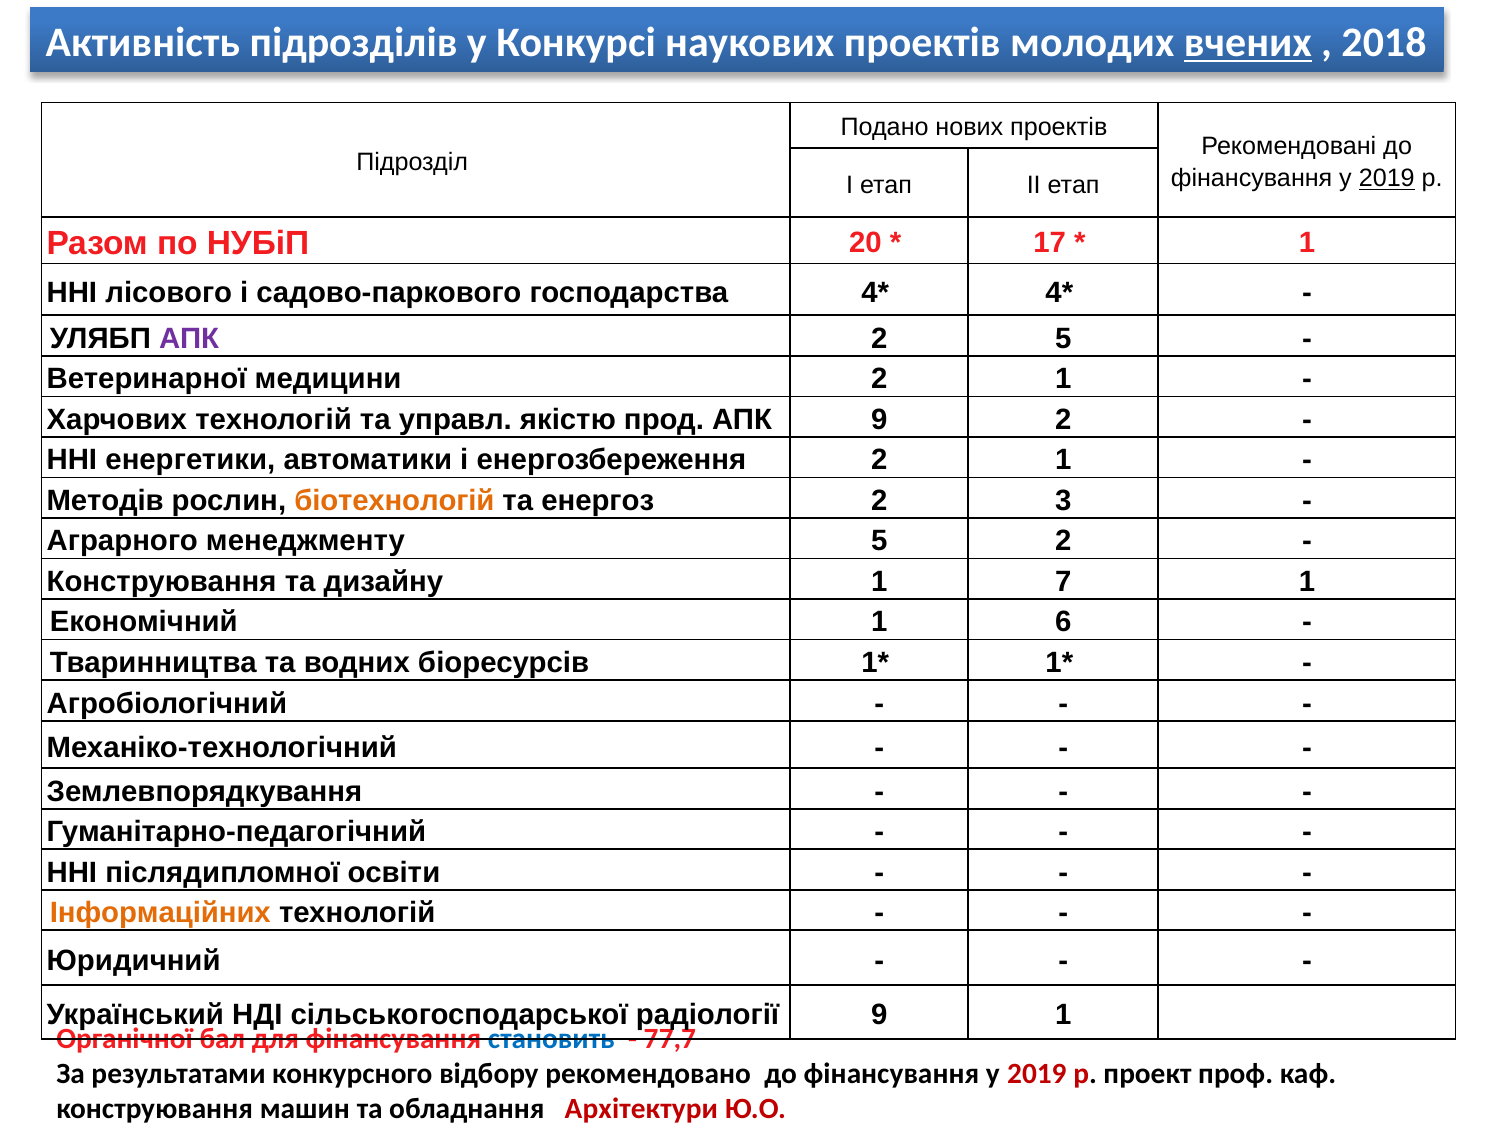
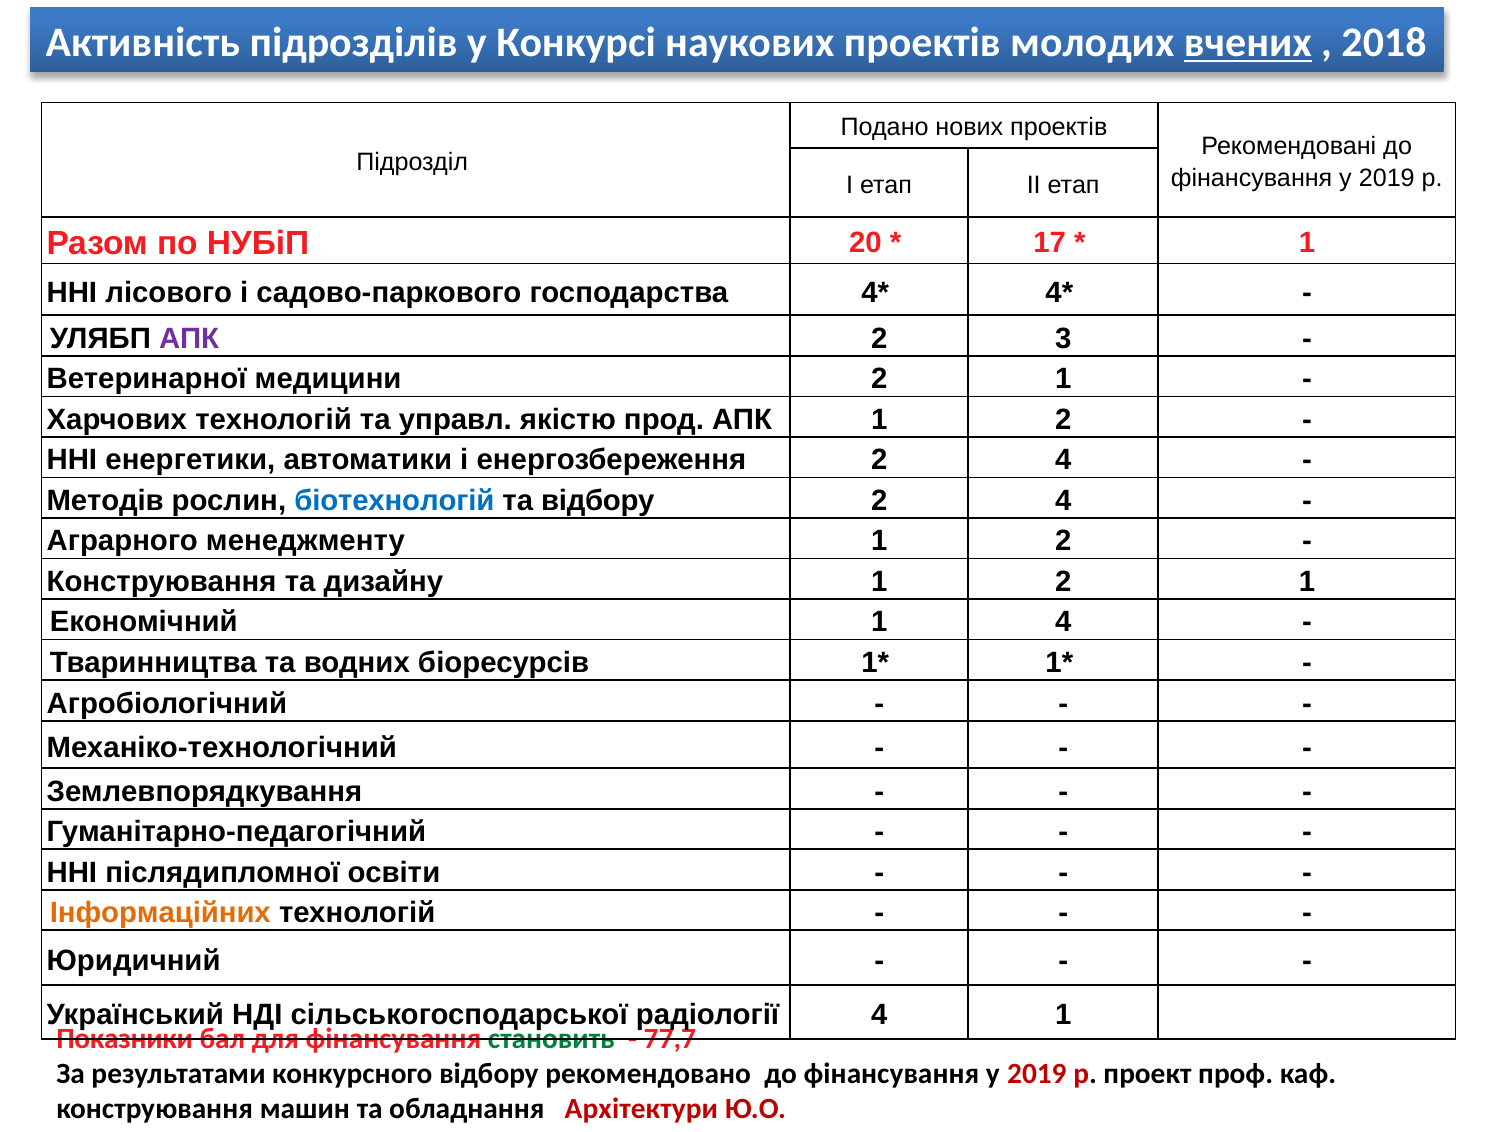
2019 underline: present -> none (1387, 179)
2 5: 5 -> 3 (1063, 339)
АПК 9: 9 -> 1 (879, 420)
енергозбереження 2 1: 1 -> 4 (1063, 460)
біотехнологій colour: orange -> blue (394, 501)
та енергоз: енергоз -> відбору (598, 501)
3: 3 -> 4 (1063, 501)
менеджменту 5: 5 -> 1 (879, 541)
дизайну 1 7: 7 -> 2 (1063, 582)
1 6: 6 -> 4 (1063, 622)
радіології 9: 9 -> 4 (879, 1015)
Органічної: Органічної -> Показники (125, 1038)
становить colour: blue -> green (551, 1038)
